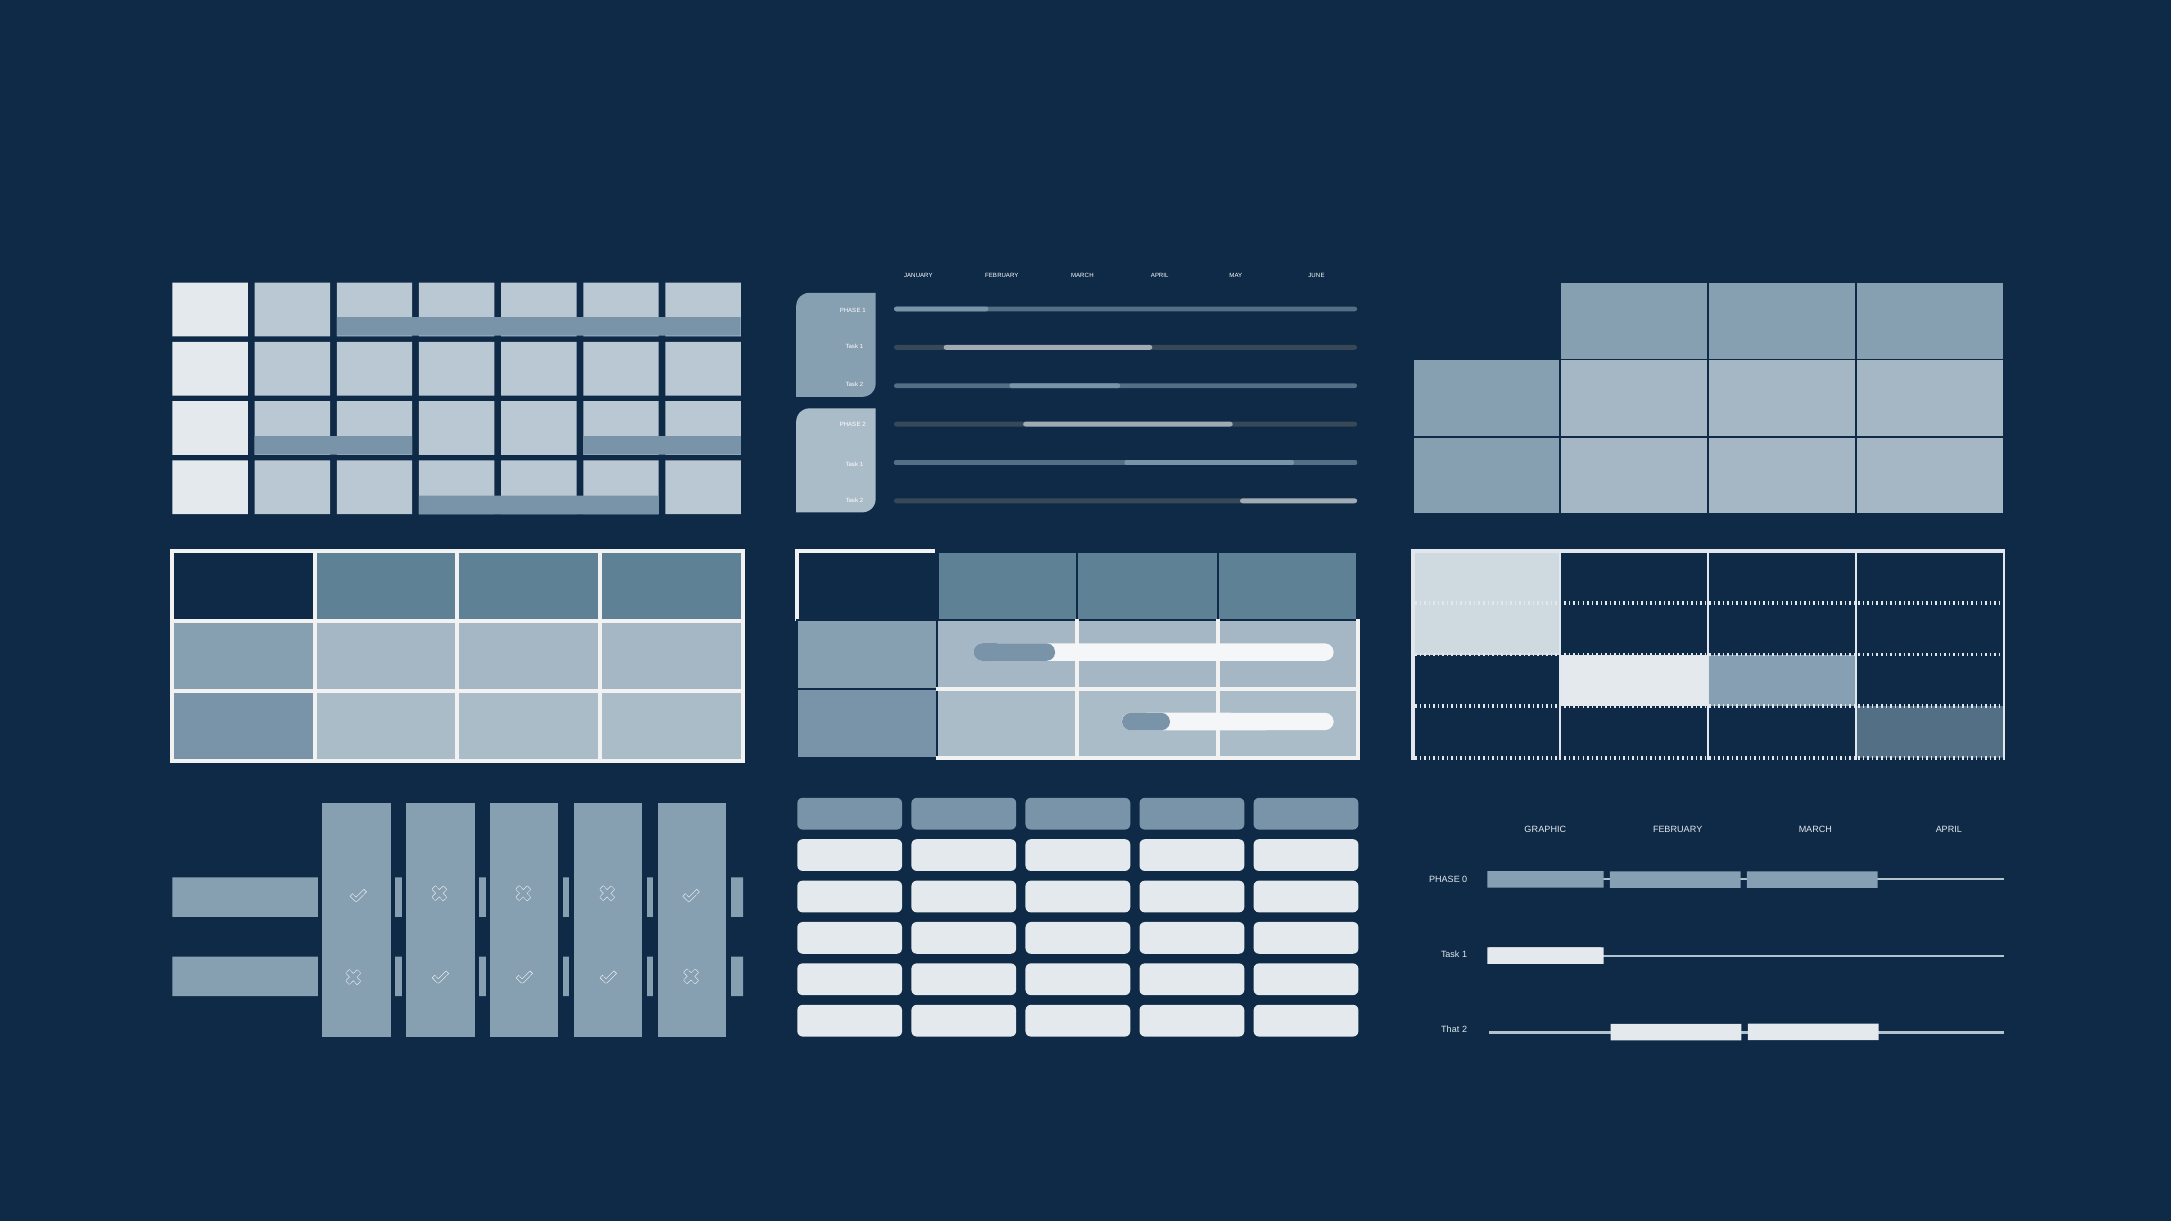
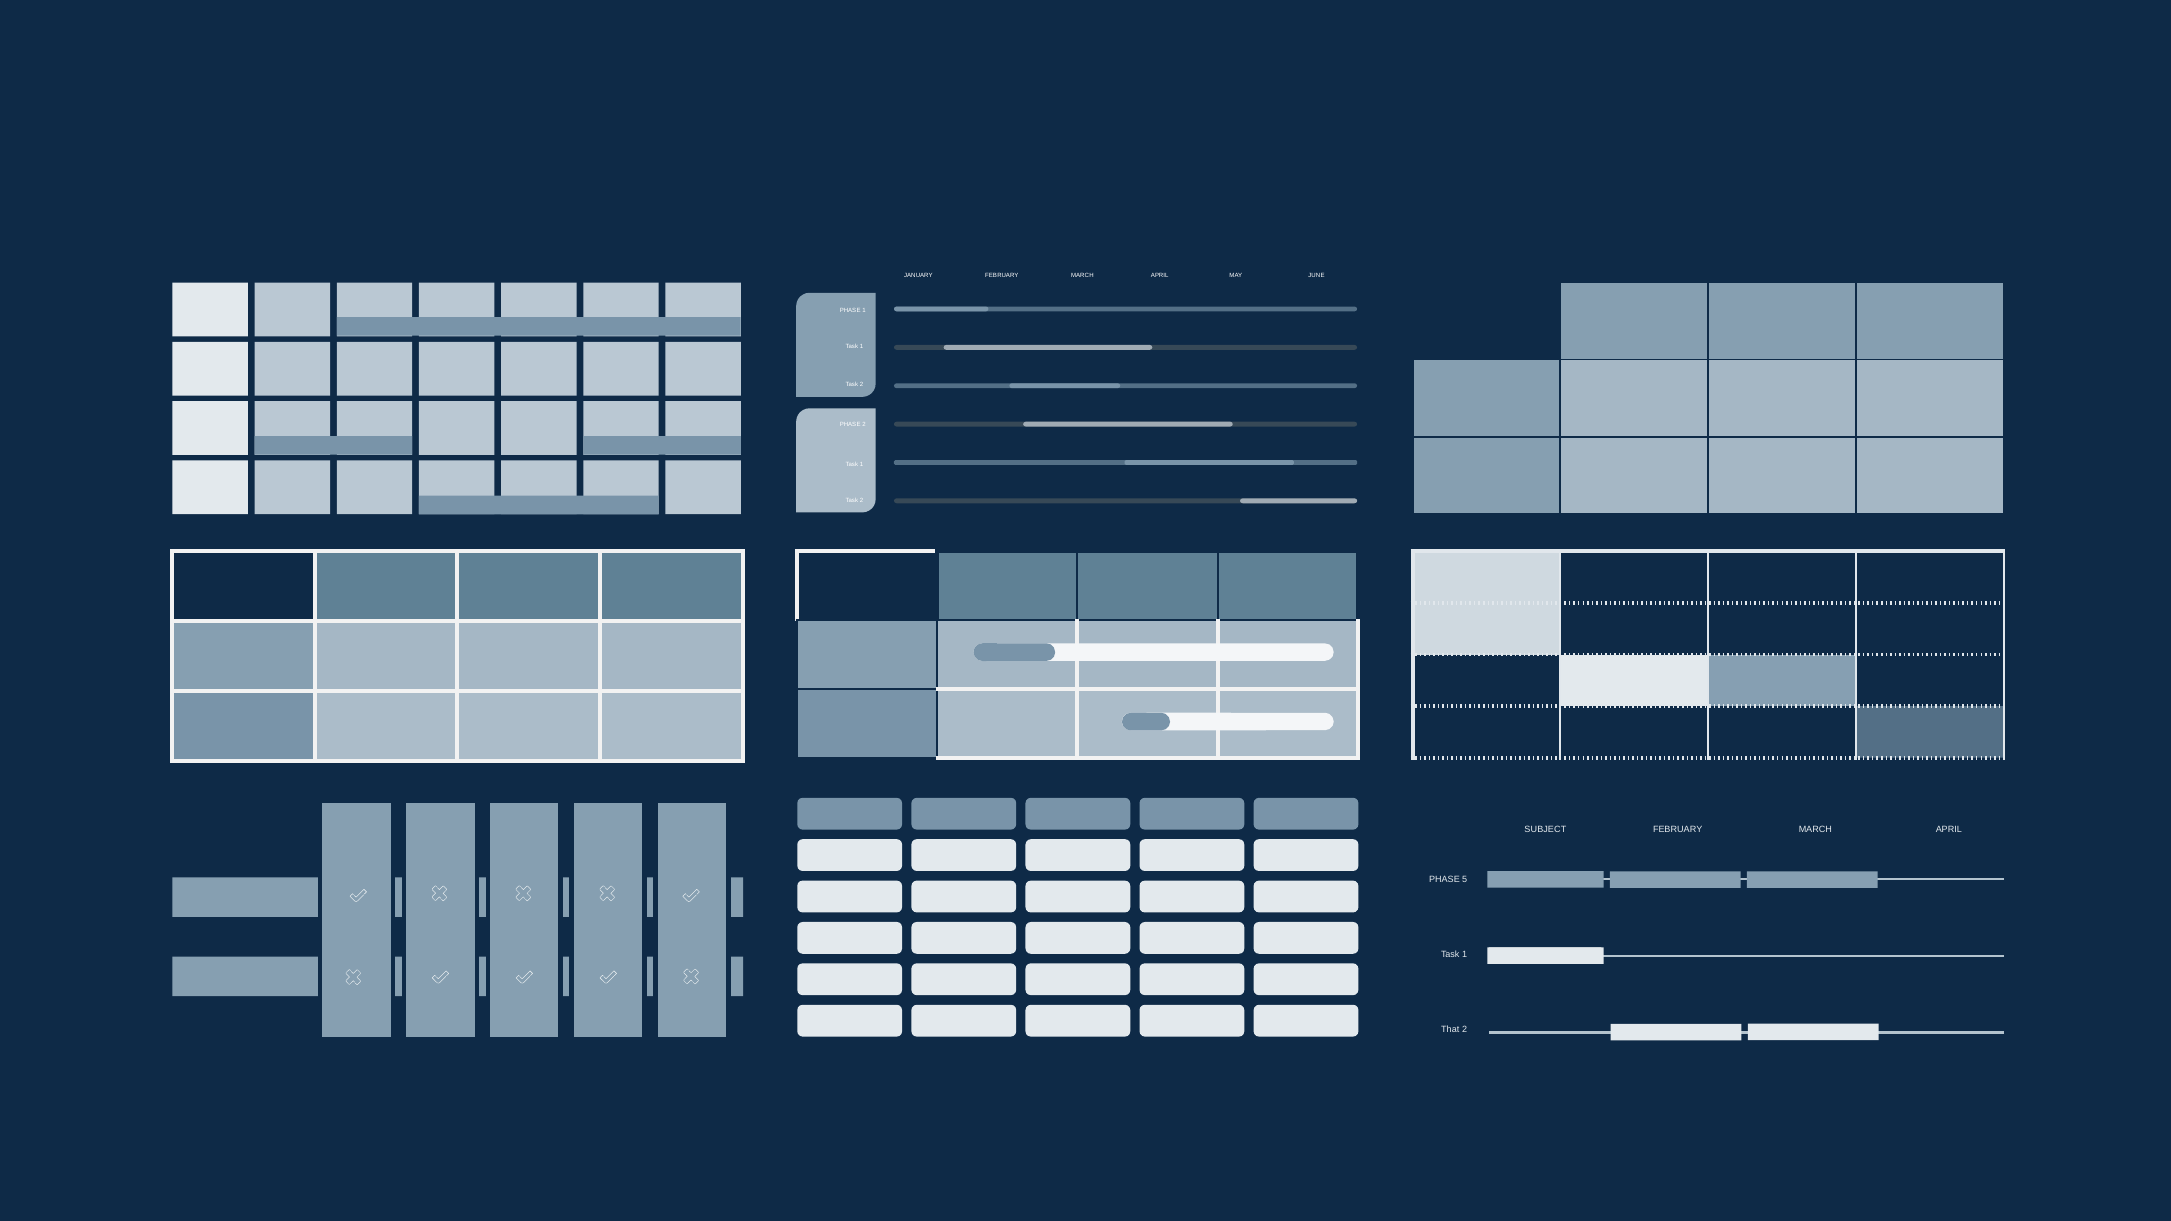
GRAPHIC: GRAPHIC -> SUBJECT (1545, 830)
0: 0 -> 5 (1465, 880)
